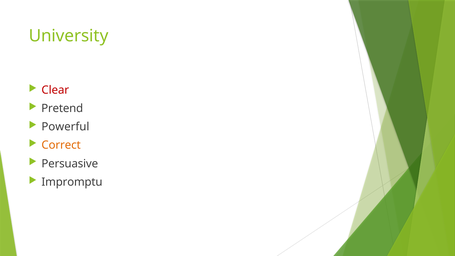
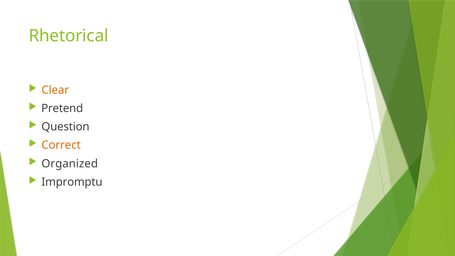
University: University -> Rhetorical (69, 36)
Clear colour: red -> orange (55, 90)
Powerful: Powerful -> Question (66, 127)
Persuasive: Persuasive -> Organized (70, 164)
